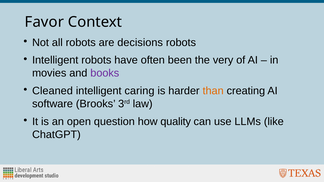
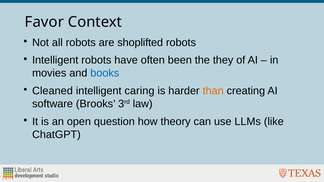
decisions: decisions -> shoplifted (140, 42)
very: very -> they (223, 60)
books colour: purple -> blue (105, 73)
quality: quality -> theory (176, 122)
